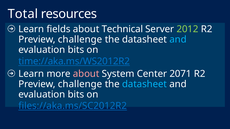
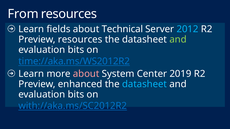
Total: Total -> From (23, 14)
2012 colour: light green -> light blue (187, 29)
challenge: challenge -> resources (80, 40)
and colour: light blue -> light green (178, 40)
2071: 2071 -> 2019 (180, 74)
challenge: challenge -> enhanced (80, 84)
files://aka.ms/SC2012R2: files://aka.ms/SC2012R2 -> with://aka.ms/SC2012R2 (73, 106)
